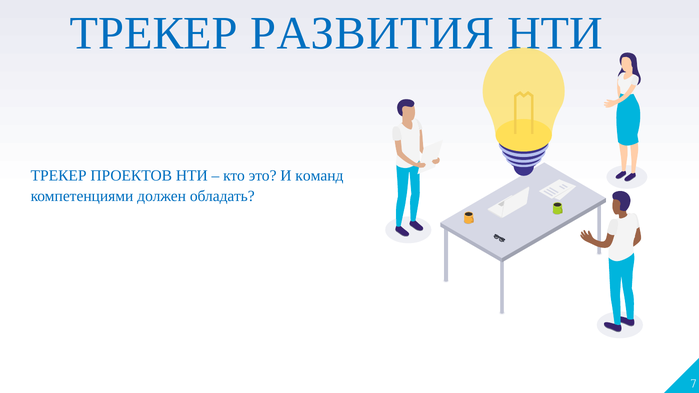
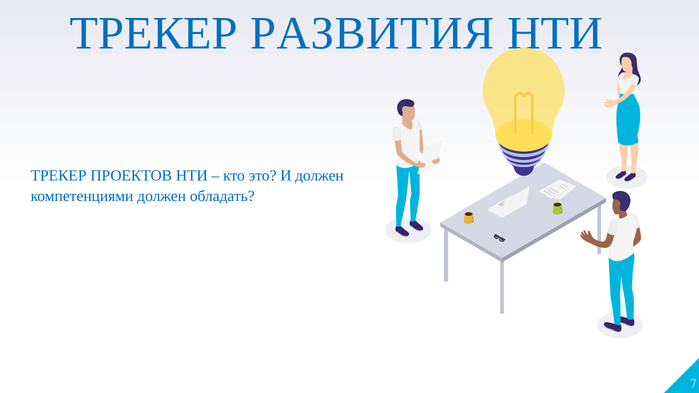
И команд: команд -> должен (319, 176)
